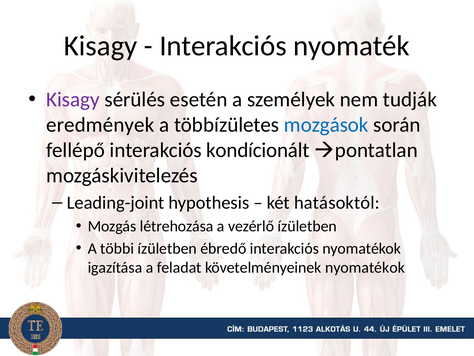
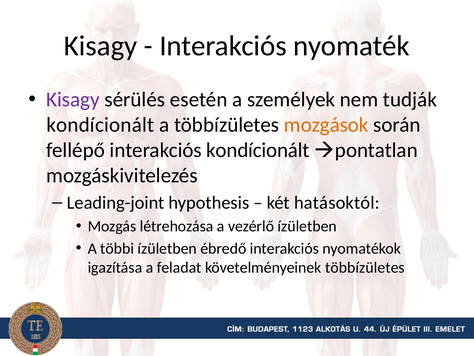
eredmények: eredmények -> kondícionált (100, 125)
mozgások colour: blue -> orange (326, 125)
követelményeinek nyomatékok: nyomatékok -> többízületes (365, 267)
